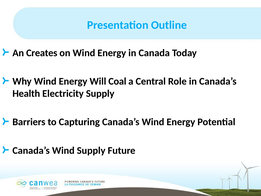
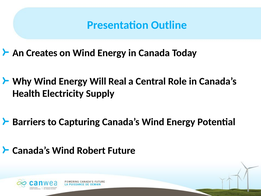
Coal: Coal -> Real (117, 81)
Wind Supply: Supply -> Robert (91, 150)
